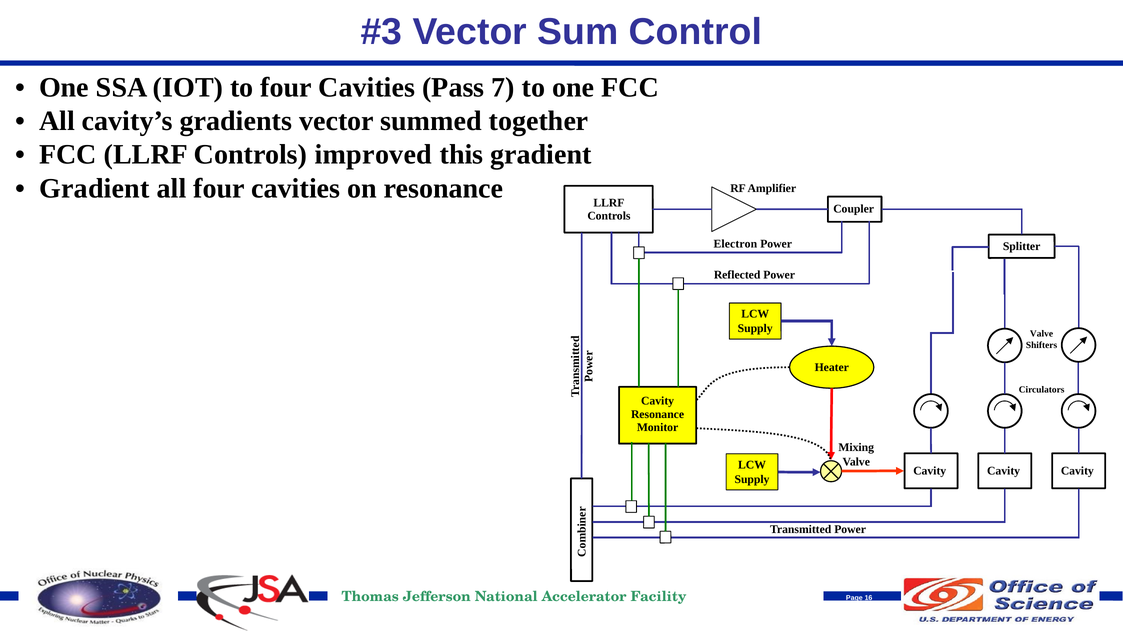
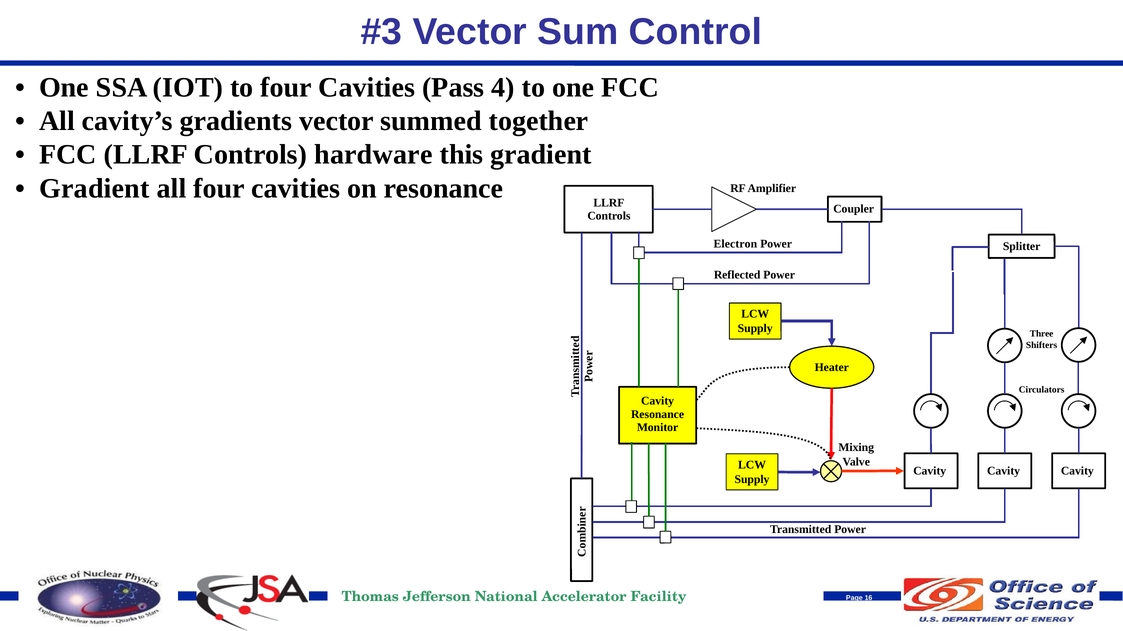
7: 7 -> 4 (503, 88)
improved: improved -> hardware (373, 155)
Valve: Valve -> Three (1042, 334)
